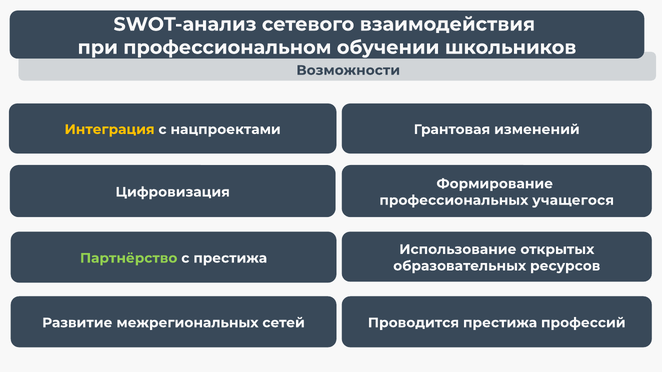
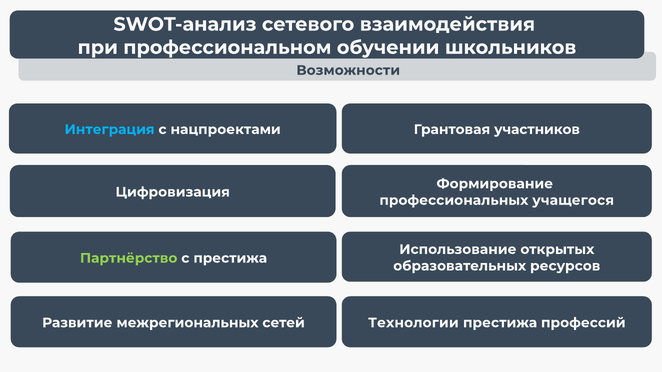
Интеграция colour: yellow -> light blue (110, 130)
изменений: изменений -> участников (537, 130)
Проводится: Проводится -> Технологии (413, 323)
